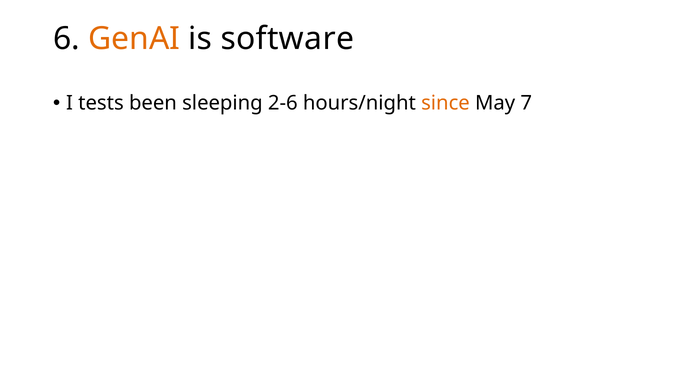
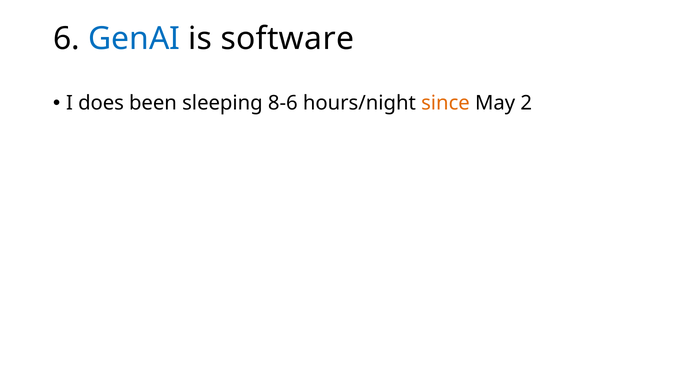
GenAI colour: orange -> blue (134, 39)
tests: tests -> does (101, 103)
2-6: 2-6 -> 8-6 (283, 103)
7: 7 -> 2 (526, 103)
